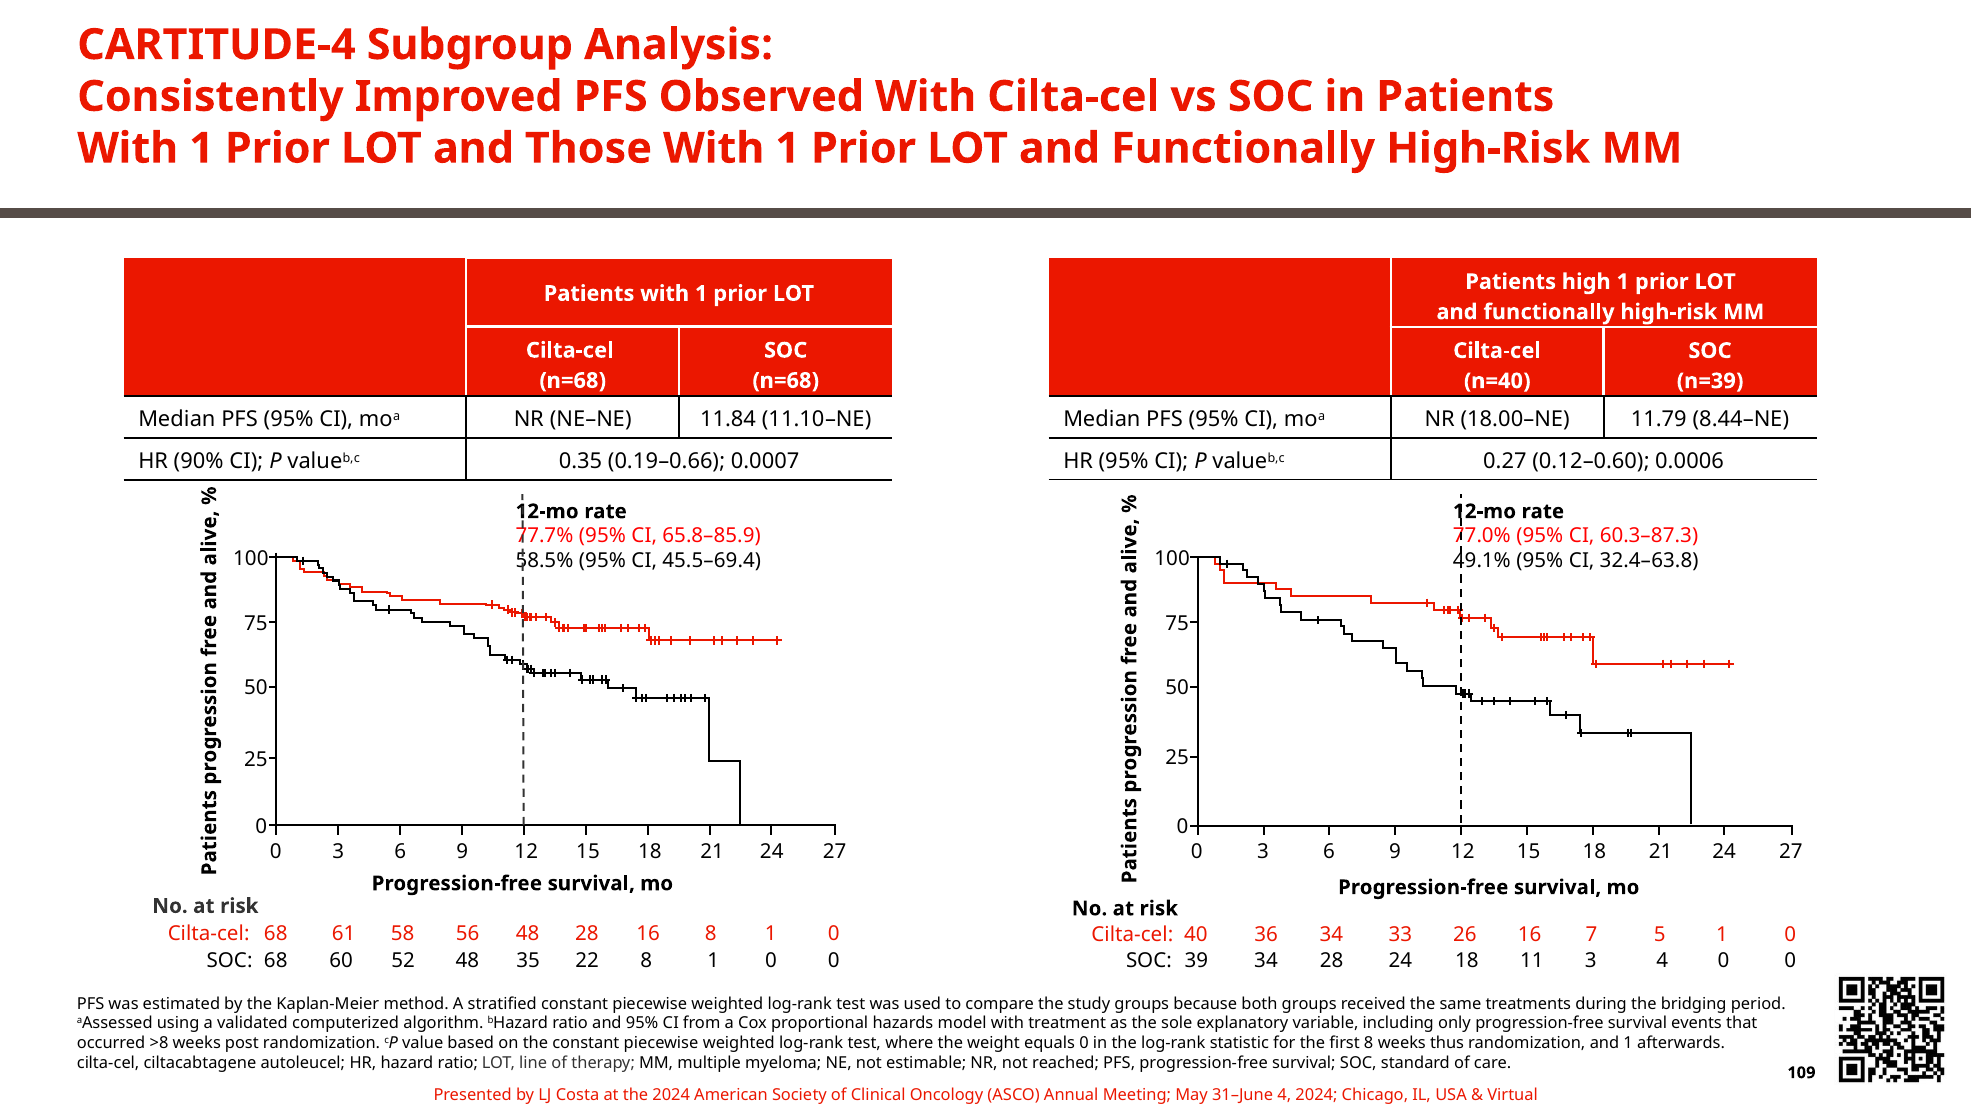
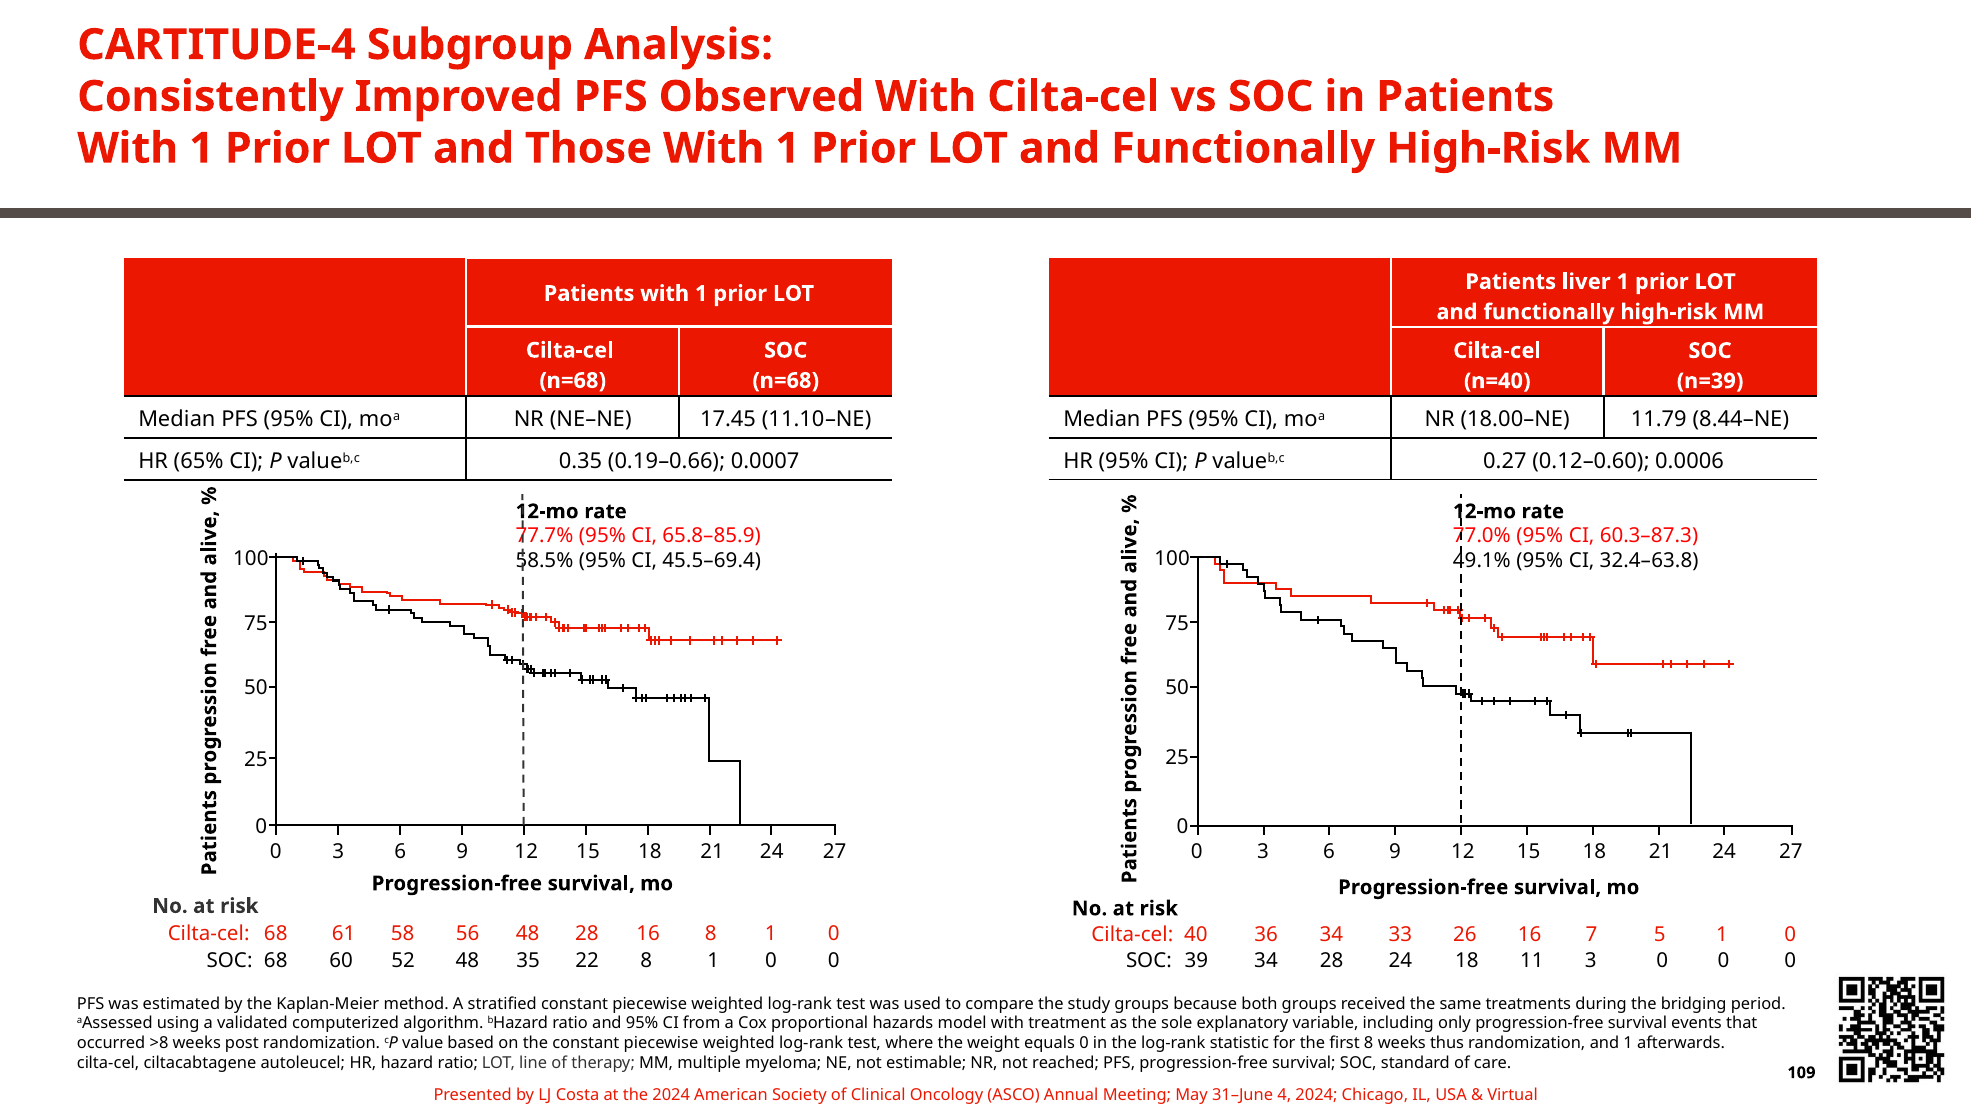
high: high -> liver (1586, 282)
11.84: 11.84 -> 17.45 (728, 420)
90%: 90% -> 65% (199, 462)
3 4: 4 -> 0 (1662, 961)
